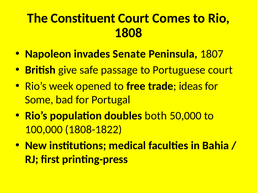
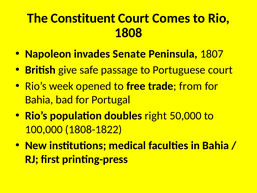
ideas: ideas -> from (191, 86)
Some: Some -> Bahia (39, 100)
both: both -> right (156, 116)
